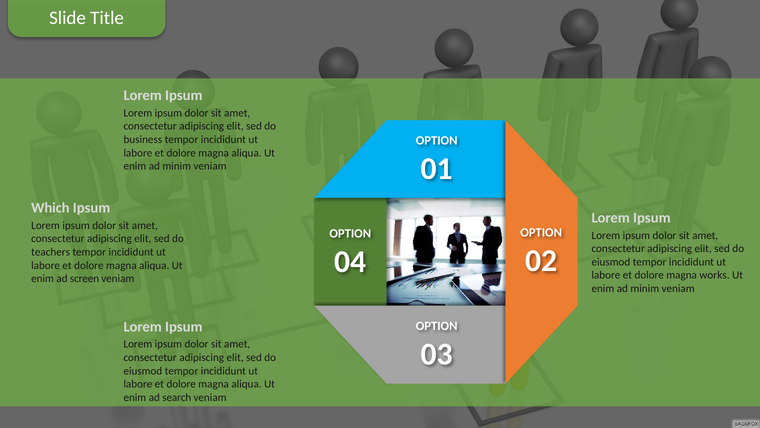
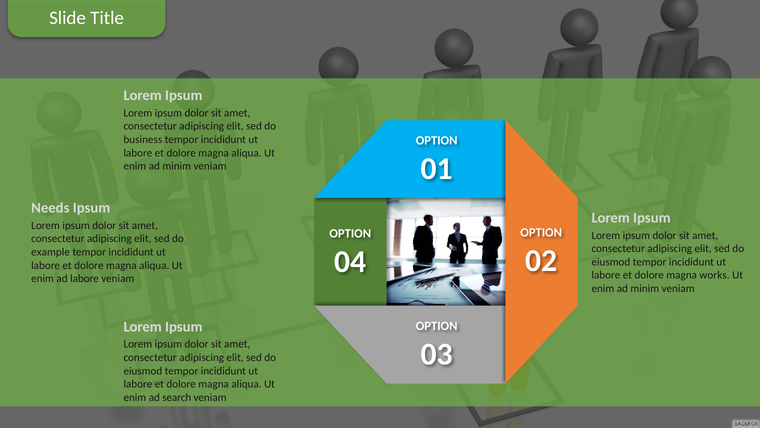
Which: Which -> Needs (50, 208)
teachers: teachers -> example (51, 252)
ad screen: screen -> labore (84, 278)
